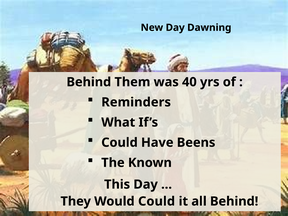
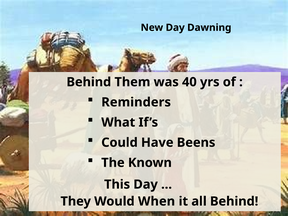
Would Could: Could -> When (157, 201)
